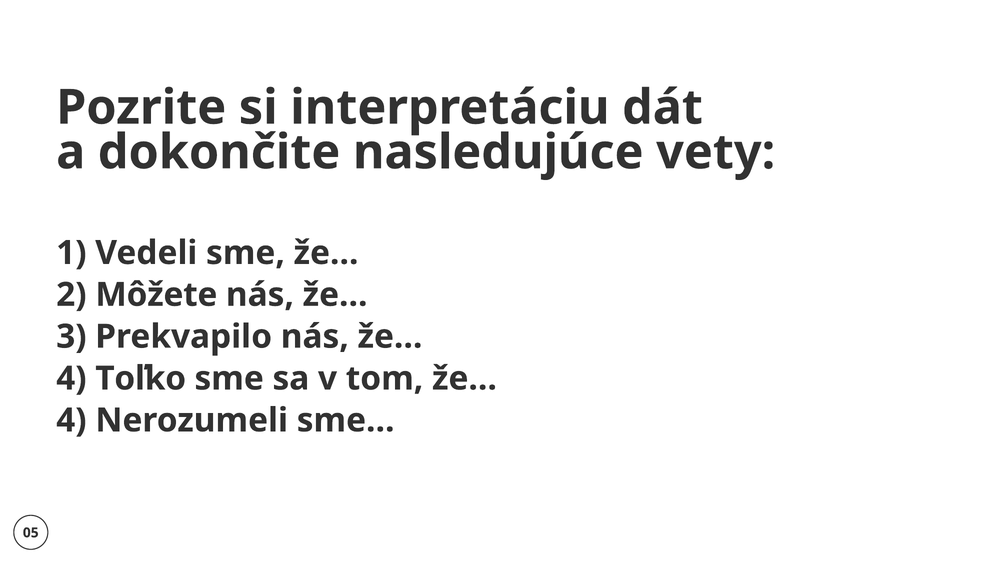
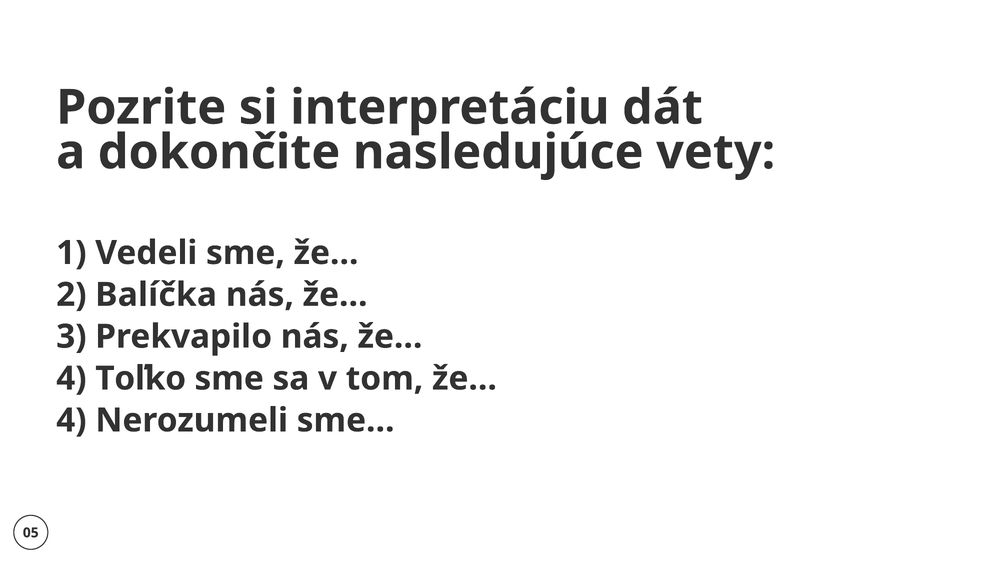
Môžete: Môžete -> Balíčka (156, 295)
